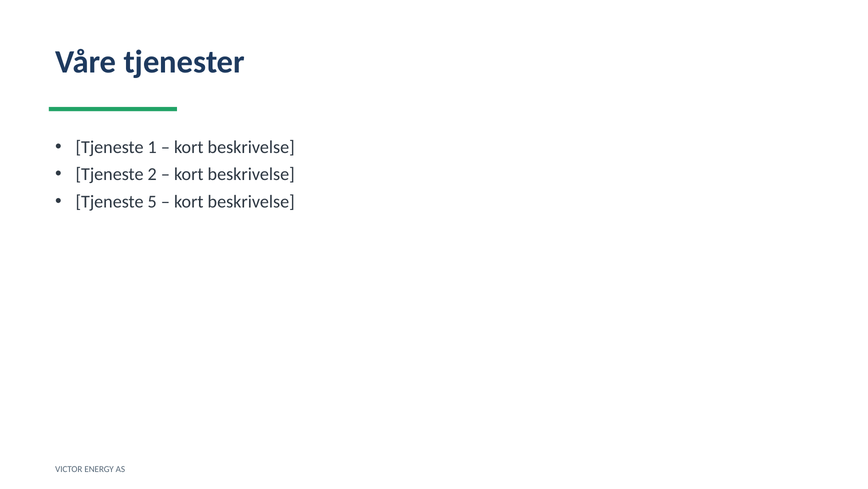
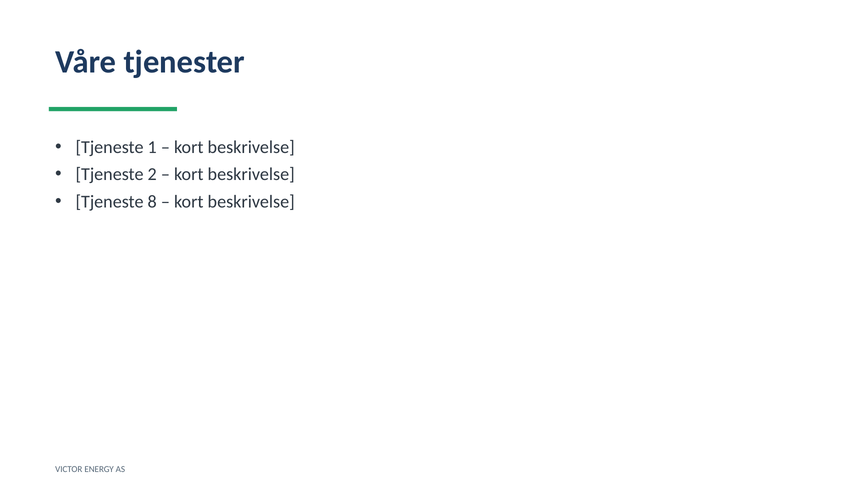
5: 5 -> 8 (152, 201)
